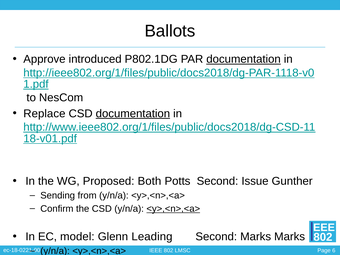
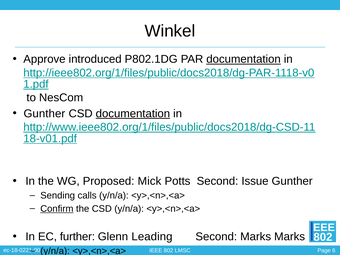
Ballots: Ballots -> Winkel (170, 31)
Replace: Replace -> Gunther (44, 114)
Both: Both -> Mick (149, 181)
from: from -> calls (87, 195)
Confirm underline: none -> present (57, 209)
<y>,<n>,<a> underline: present -> none (173, 209)
model: model -> further (77, 237)
